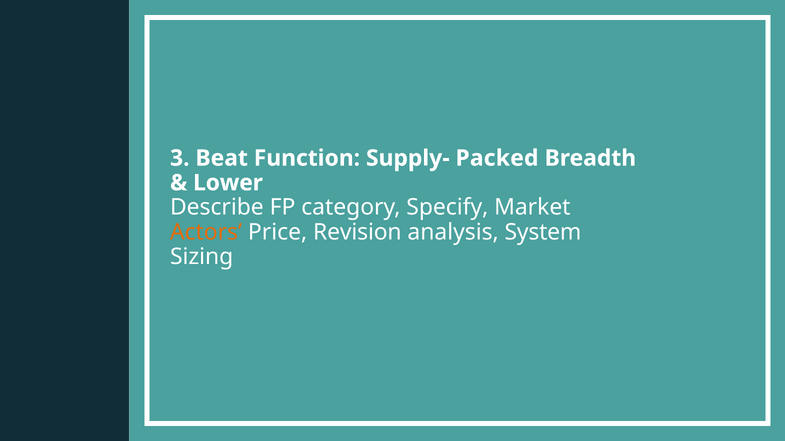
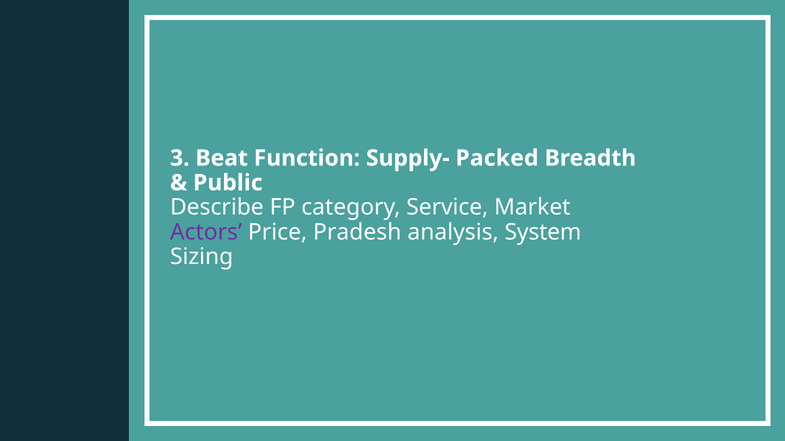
Lower: Lower -> Public (228, 183)
Specify: Specify -> Service (447, 208)
Actors colour: orange -> purple (206, 232)
Revision: Revision -> Pradesh (357, 232)
